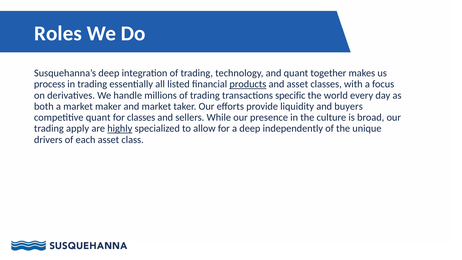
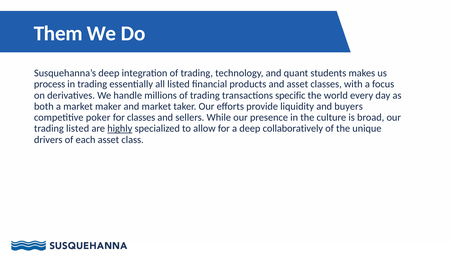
Roles: Roles -> Them (58, 34)
together: together -> students (328, 73)
products underline: present -> none (248, 84)
competitive quant: quant -> poker (98, 117)
trading apply: apply -> listed (78, 129)
independently: independently -> collaboratively (293, 129)
